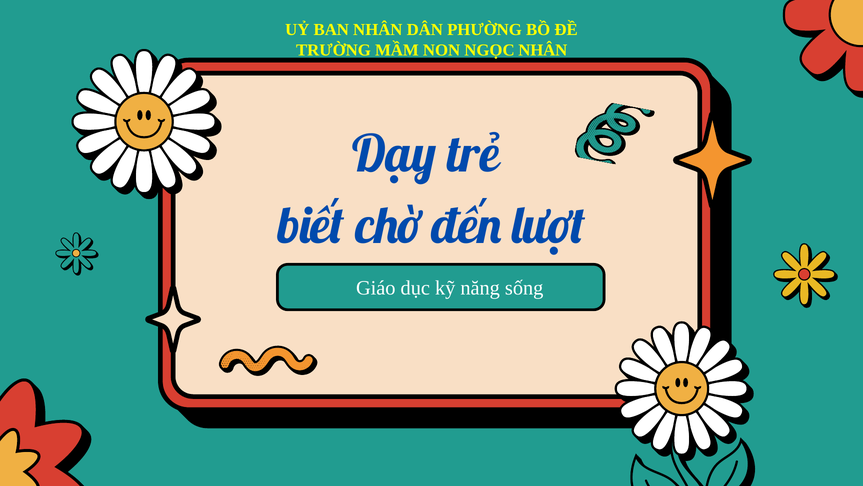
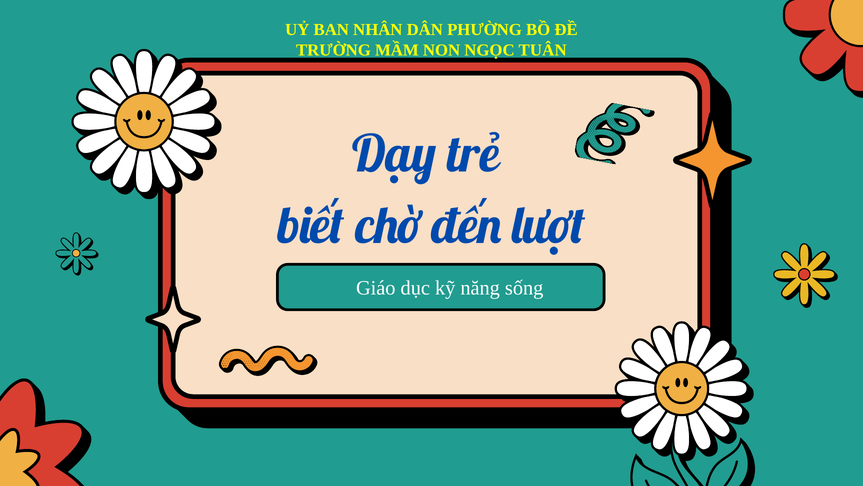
NGỌC NHÂN: NHÂN -> TUÂN (543, 50)
